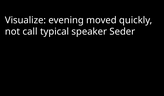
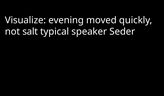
call: call -> salt (30, 32)
